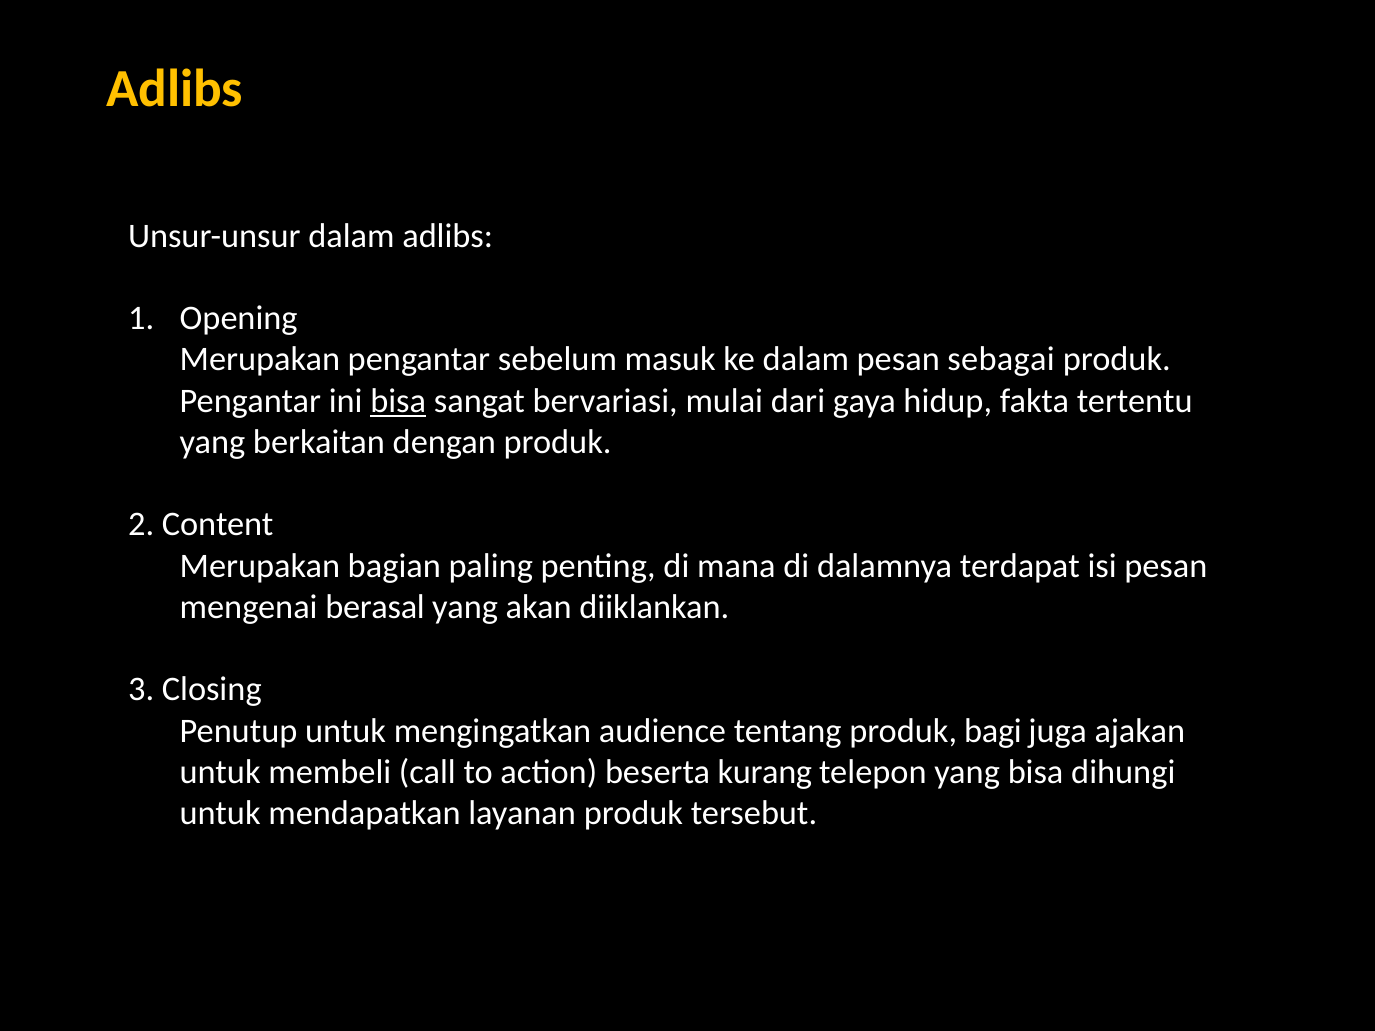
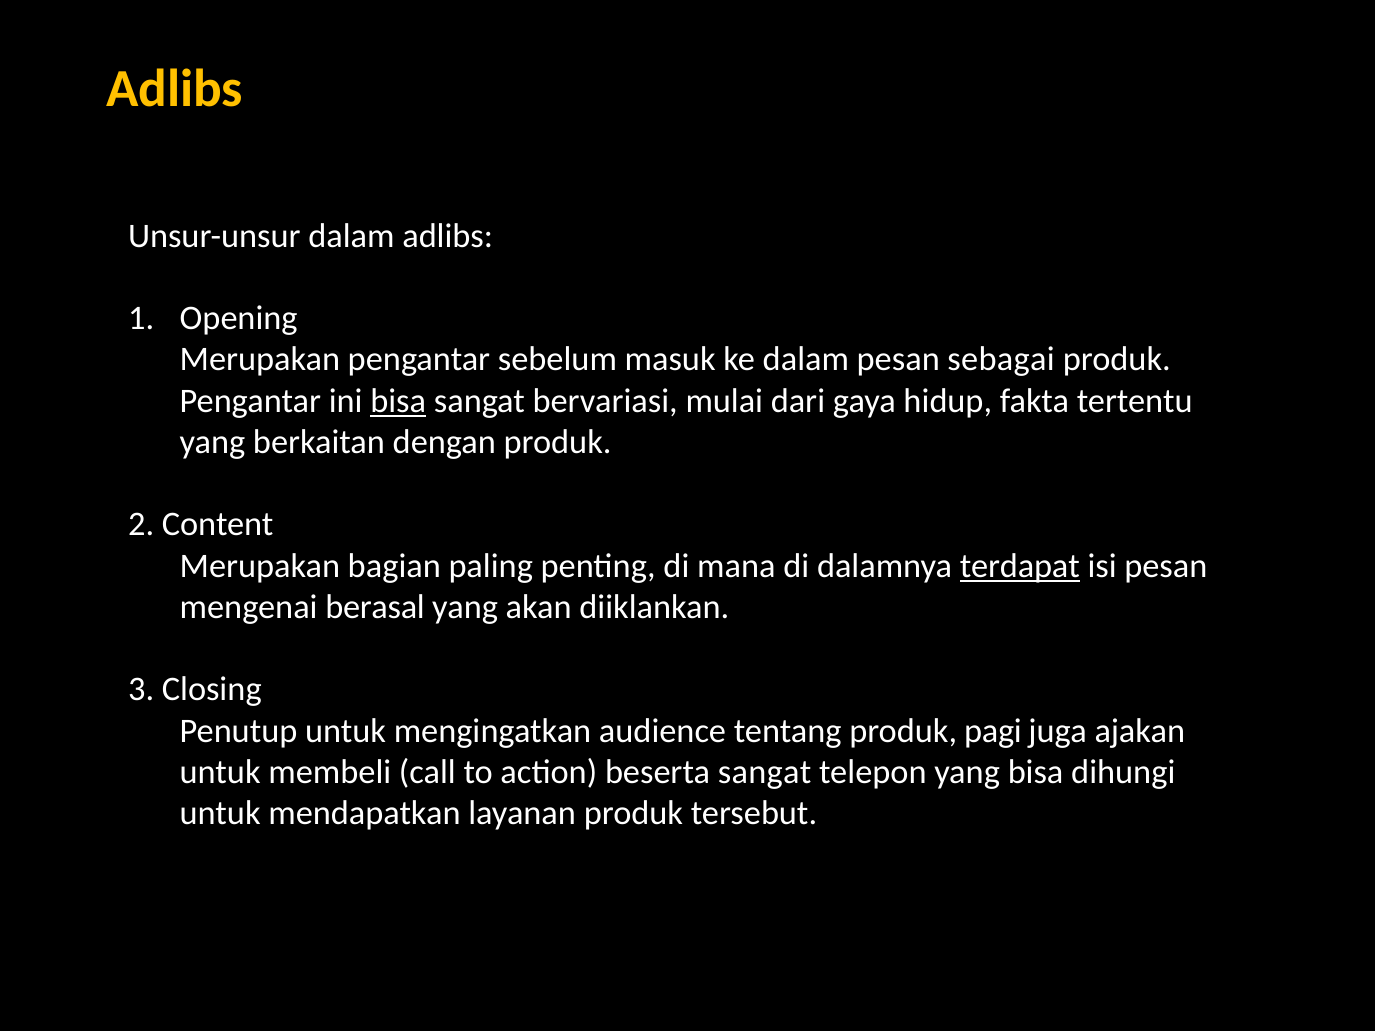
terdapat underline: none -> present (1020, 566)
bagi: bagi -> pagi (993, 731)
beserta kurang: kurang -> sangat (765, 772)
